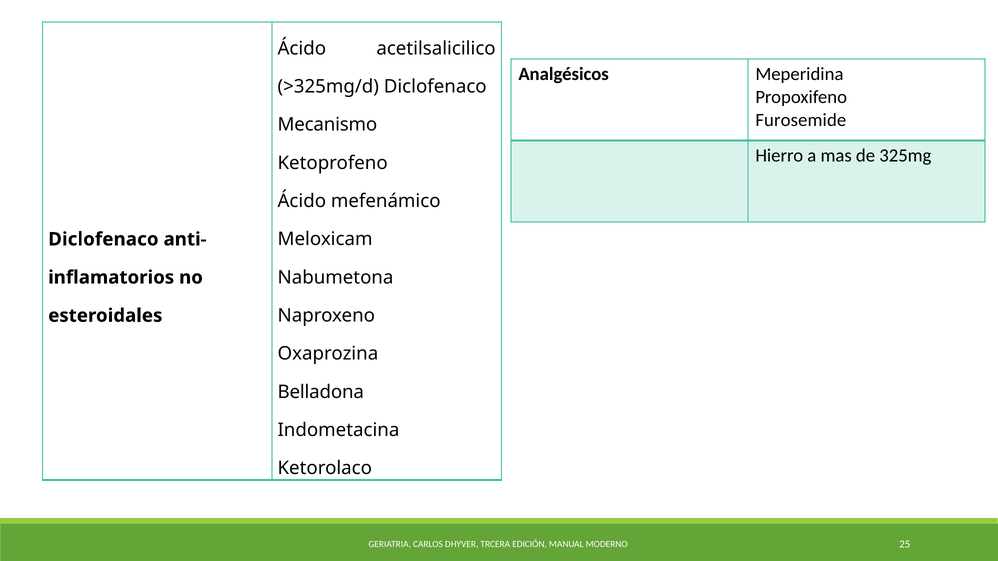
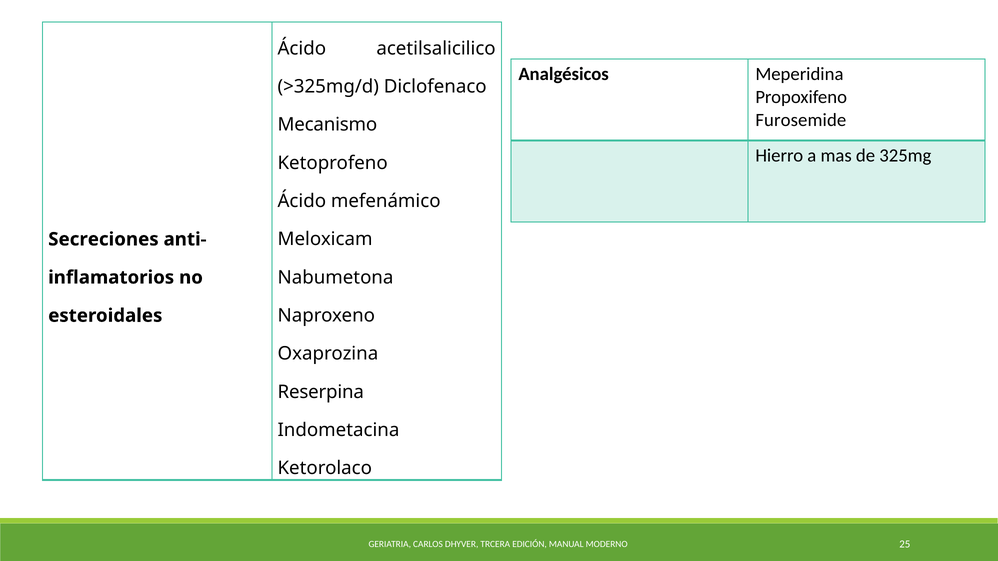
Diclofenaco: Diclofenaco -> Secreciones (103, 239)
Belladona: Belladona -> Reserpina (321, 392)
